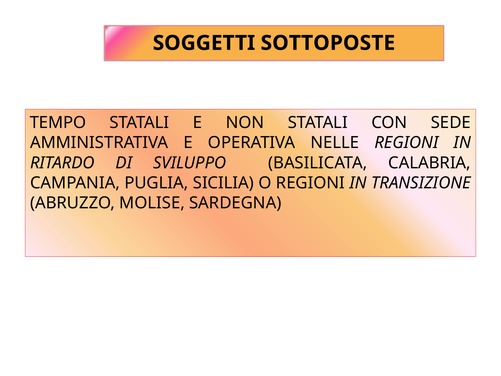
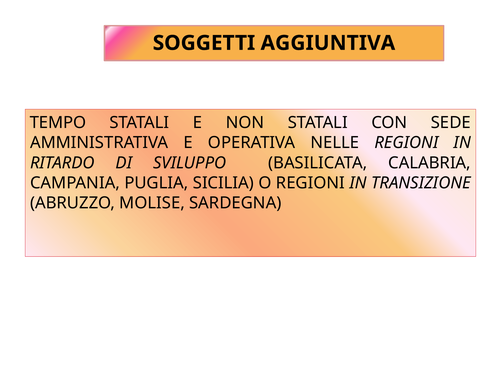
SOTTOPOSTE: SOTTOPOSTE -> AGGIUNTIVA (328, 43)
